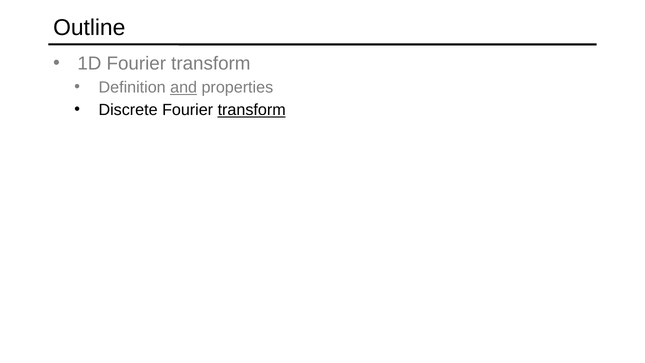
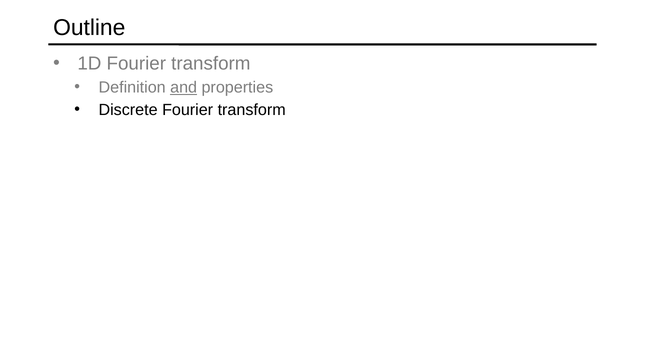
transform underline: present -> none (252, 110)
